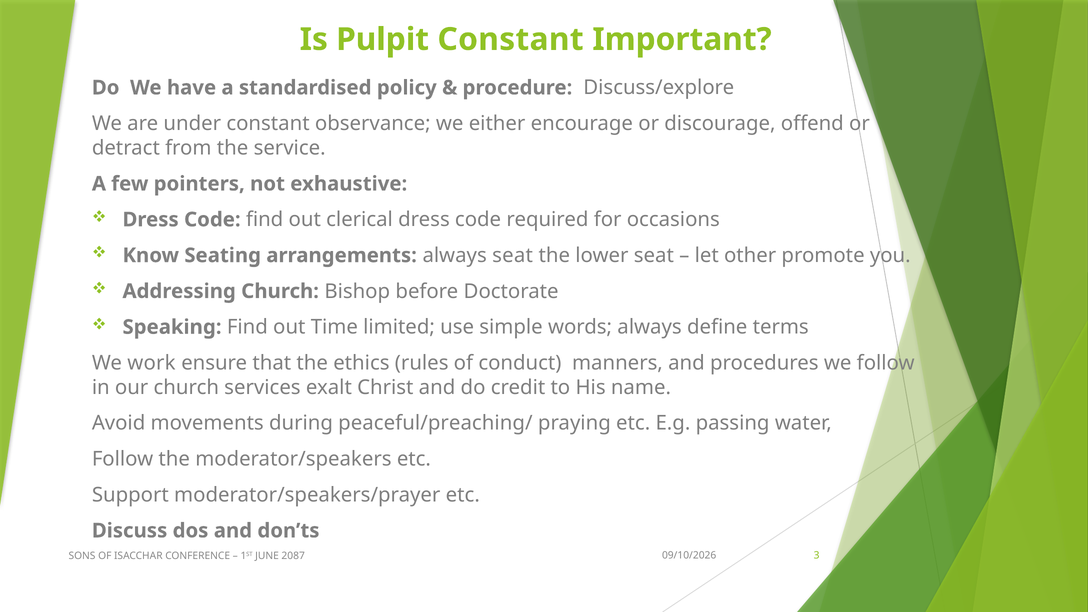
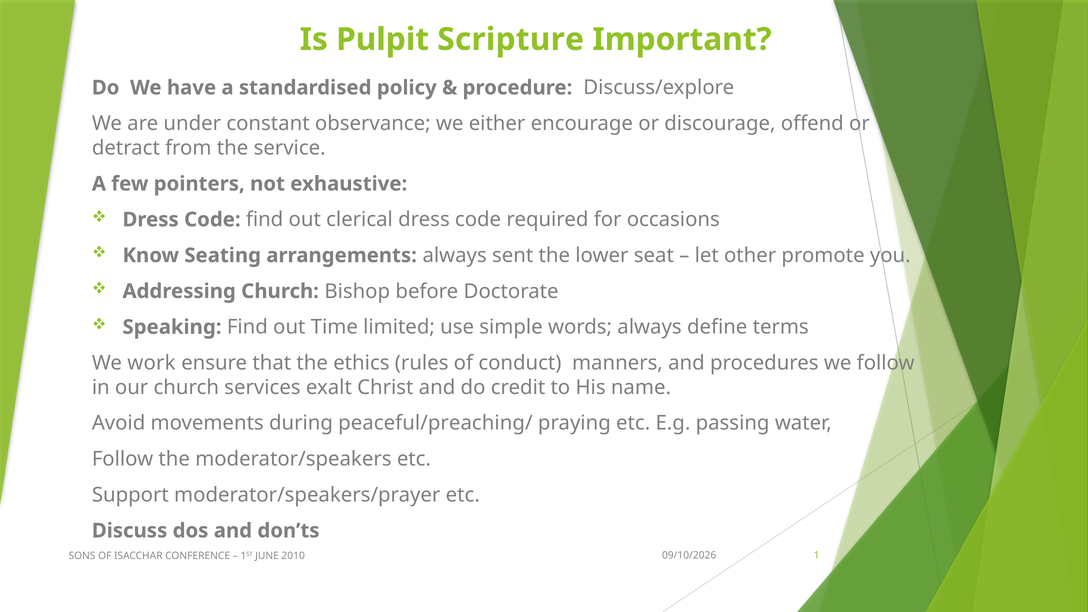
Pulpit Constant: Constant -> Scripture (511, 39)
always seat: seat -> sent (513, 255)
3: 3 -> 1 (817, 555)
2087: 2087 -> 2010 (293, 556)
